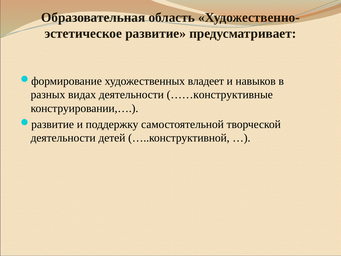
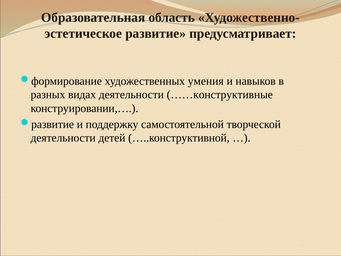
владеет: владеет -> умения (206, 81)
